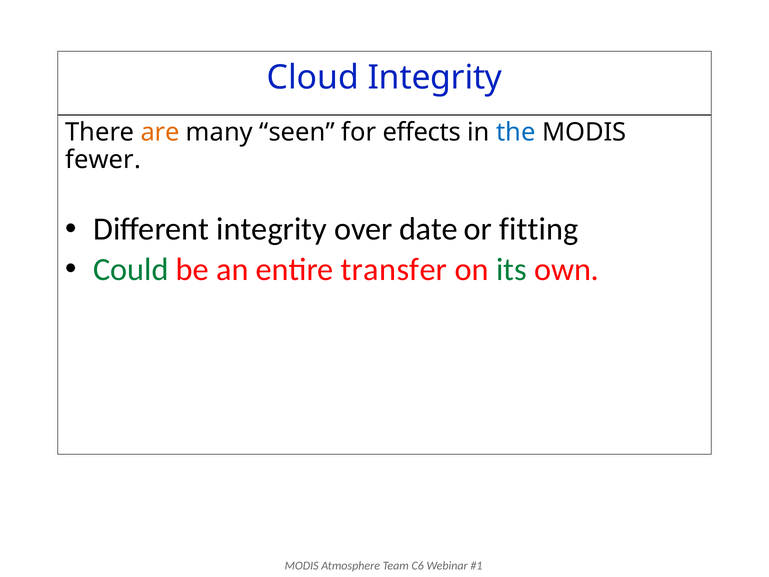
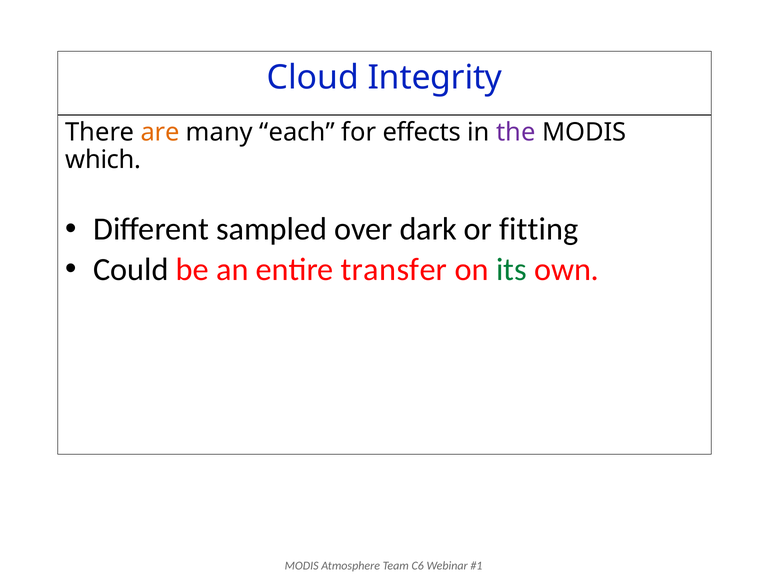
seen: seen -> each (297, 132)
the colour: blue -> purple (516, 132)
fewer: fewer -> which (103, 160)
Different integrity: integrity -> sampled (272, 229)
date: date -> dark (428, 229)
Could colour: green -> black (131, 269)
